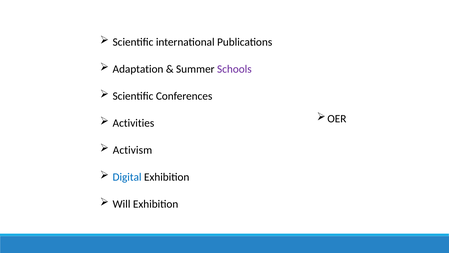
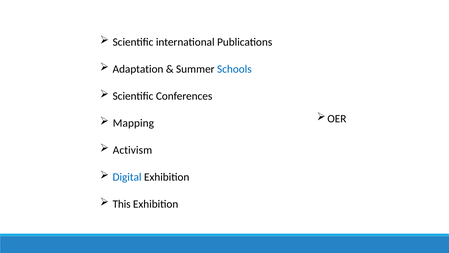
Schools colour: purple -> blue (234, 69)
Activities: Activities -> Mapping (133, 123)
Will: Will -> This (122, 204)
